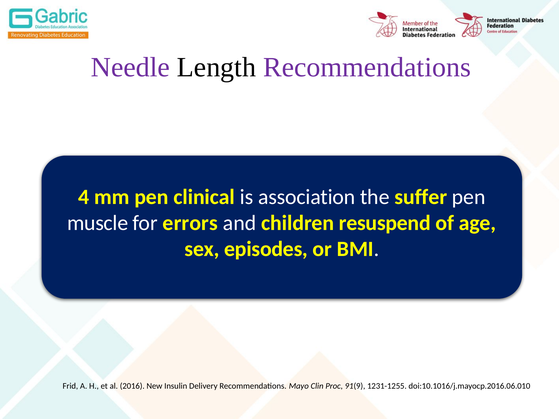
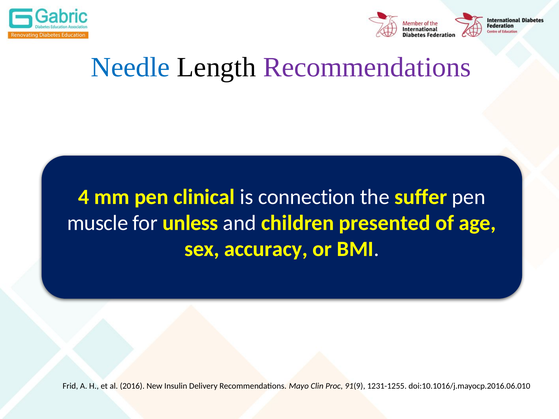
Needle colour: purple -> blue (130, 67)
association: association -> connection (307, 197)
errors: errors -> unless (190, 223)
resuspend: resuspend -> presented (385, 223)
episodes: episodes -> accuracy (266, 249)
